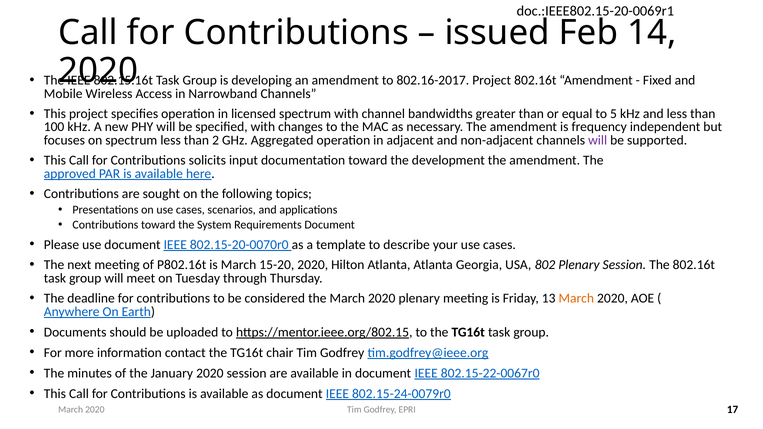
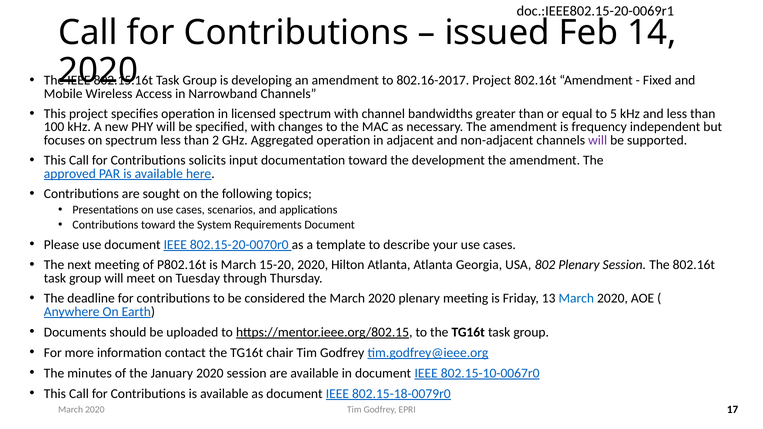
March colour: orange -> blue (576, 299)
802.15-22-0067r0: 802.15-22-0067r0 -> 802.15-10-0067r0 (490, 373)
802.15-24-0079r0: 802.15-24-0079r0 -> 802.15-18-0079r0 (401, 394)
